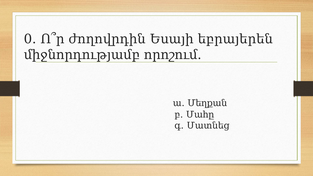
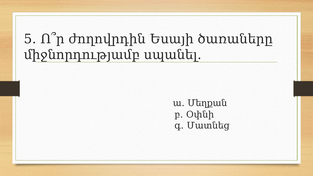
0․: 0․ -> 5․ (30, 39)
եբրայերեն: եբրայերեն -> ծառաները (235, 39)
որոշում․: որոշում․ -> սպանել․ (173, 55)
Մահը: Մահը -> Օփնի (200, 115)
